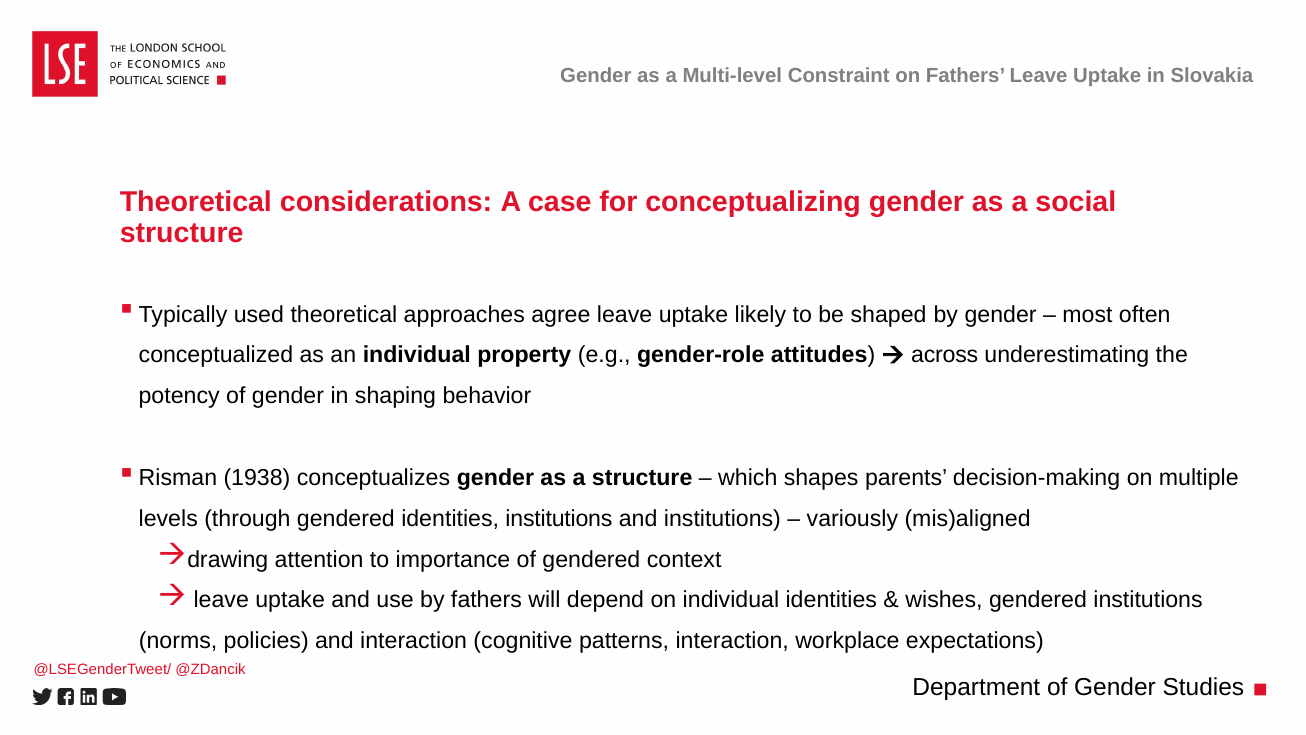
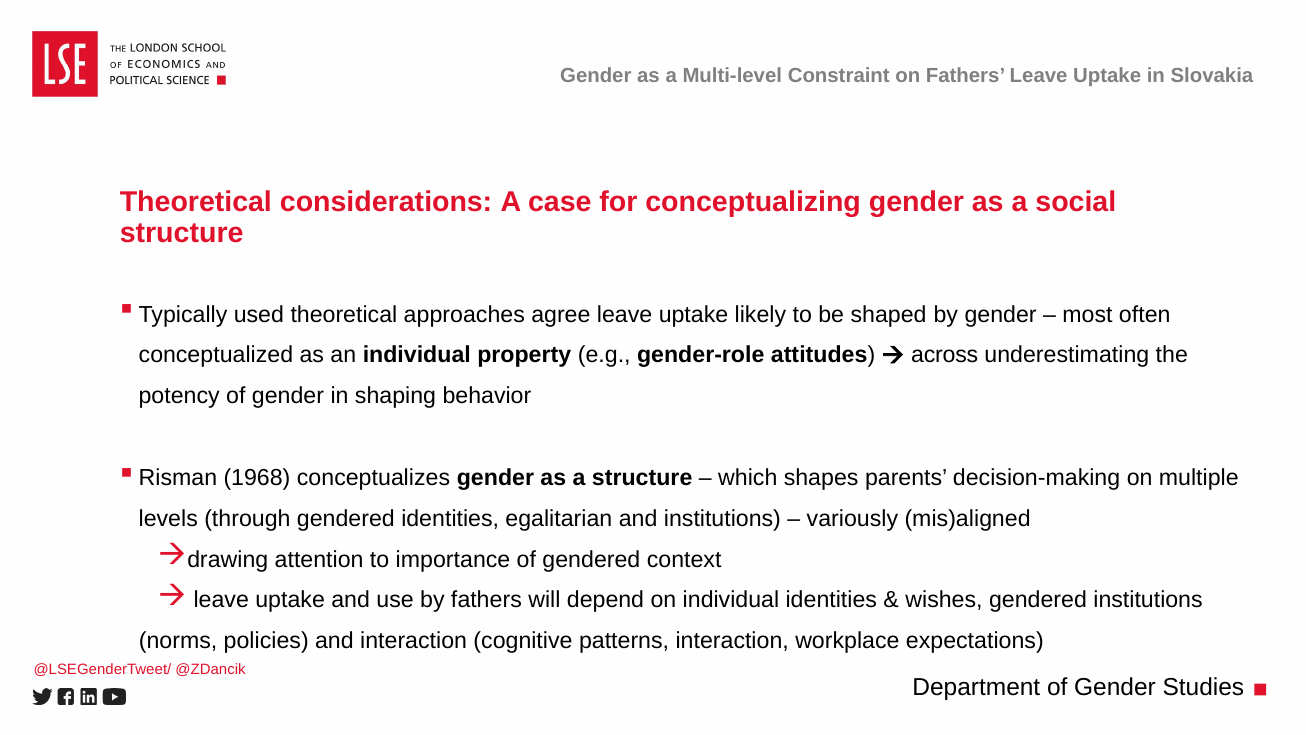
1938: 1938 -> 1968 (257, 478)
identities institutions: institutions -> egalitarian (559, 518)
